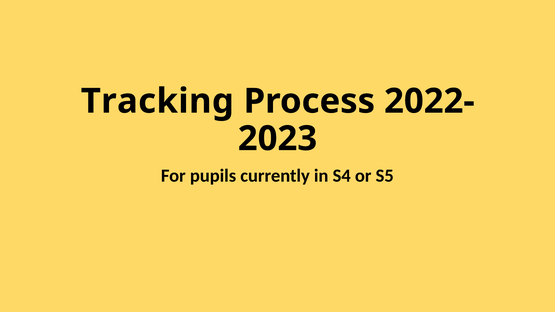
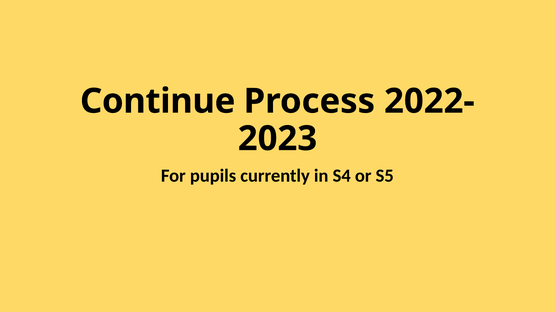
Tracking: Tracking -> Continue (158, 101)
